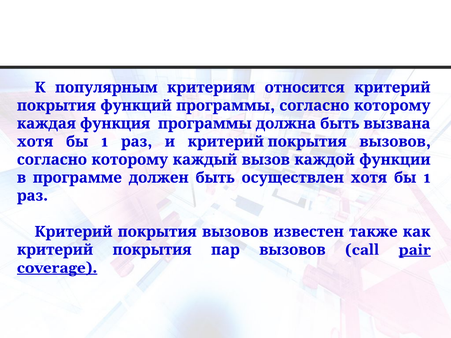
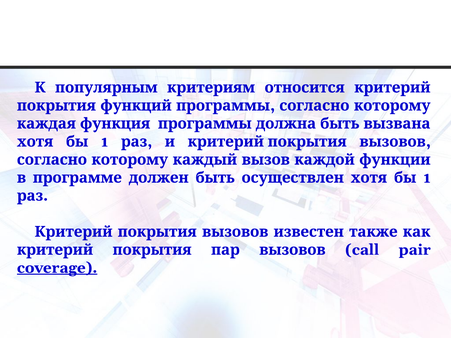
pair underline: present -> none (415, 250)
